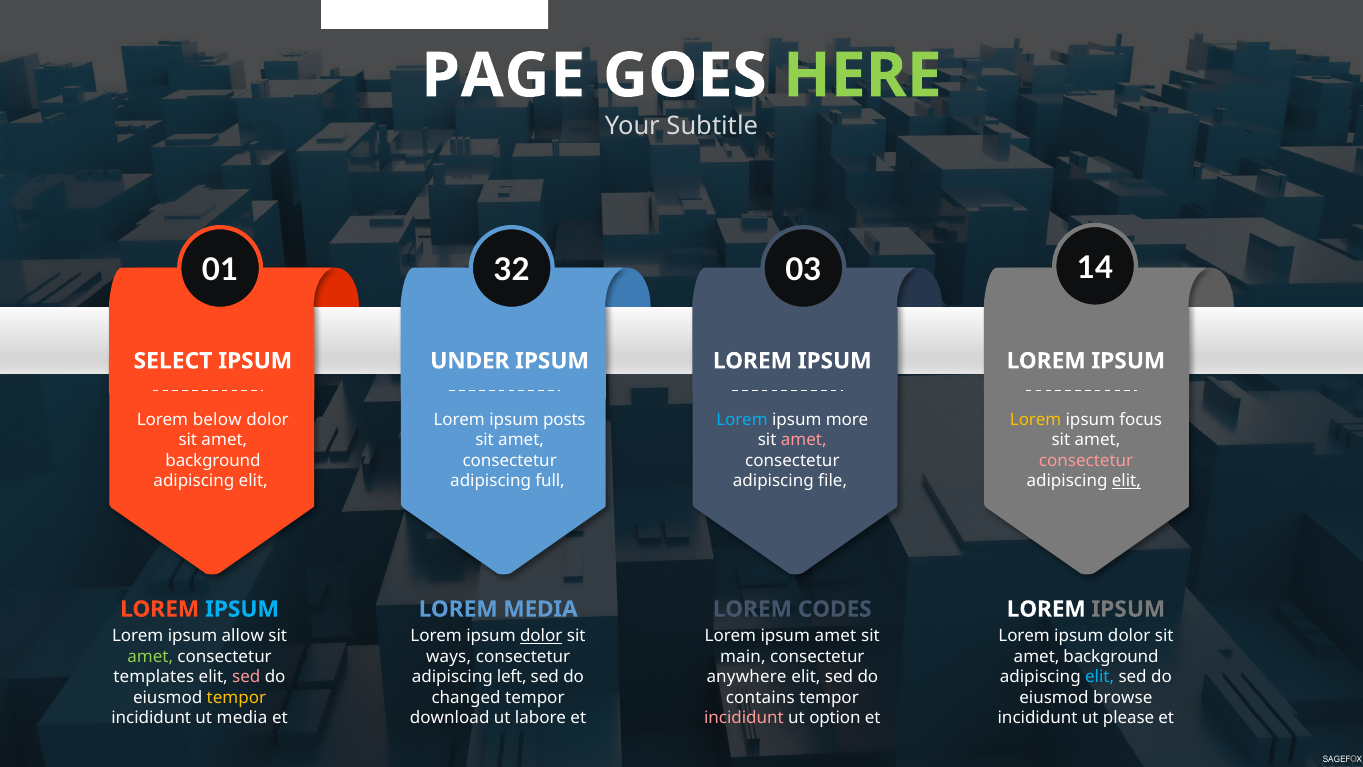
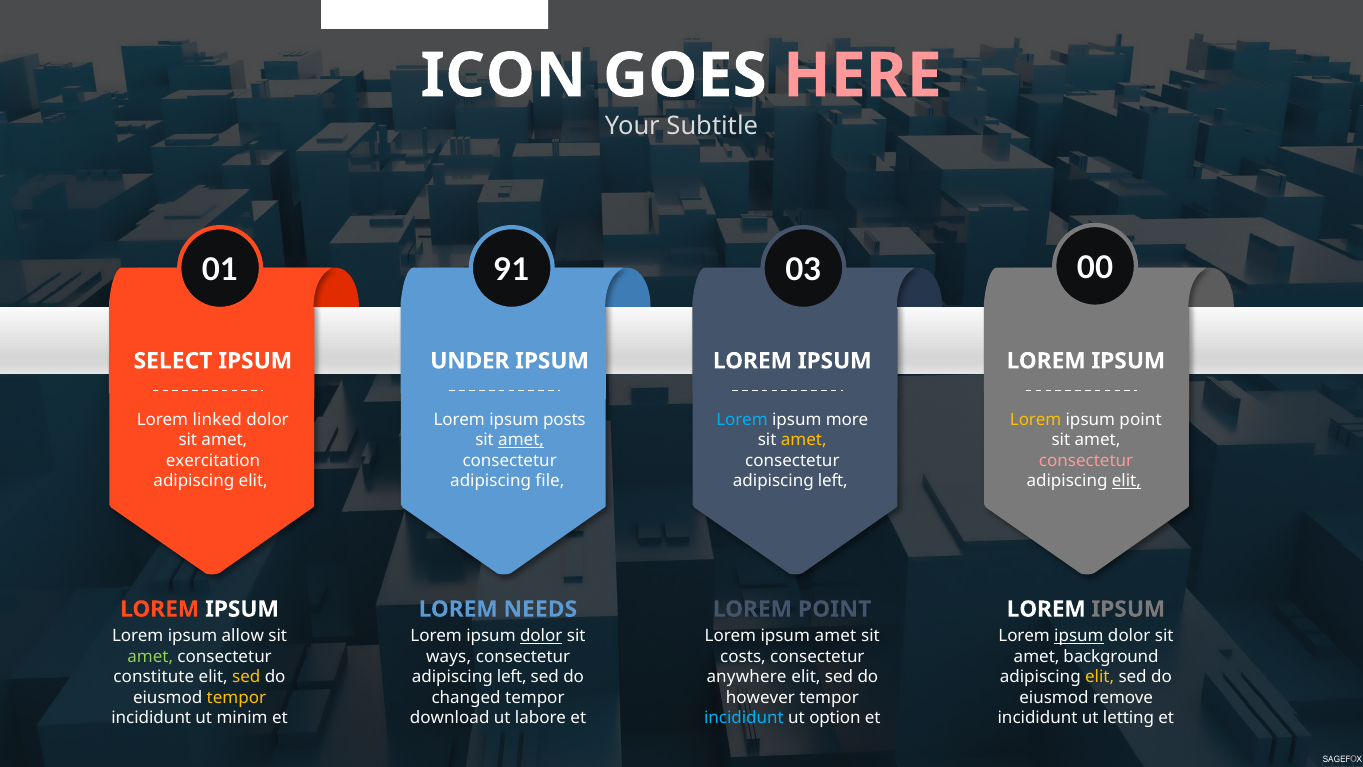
PAGE: PAGE -> ICON (503, 76)
HERE colour: light green -> pink (862, 76)
32: 32 -> 91 (512, 270)
14: 14 -> 00 (1095, 268)
below: below -> linked (217, 419)
ipsum focus: focus -> point (1141, 419)
amet underline: none -> present (521, 440)
amet colour: pink -> yellow (804, 440)
background: background -> exercitation (213, 460)
full: full -> file (550, 481)
file: file -> left (833, 481)
IPSUM colour: light blue -> white (242, 609)
LOREM MEDIA: MEDIA -> NEEDS (540, 609)
LOREM CODES: CODES -> POINT (835, 609)
ipsum underline: none -> present (1079, 636)
main: main -> costs (743, 656)
templates: templates -> constitute (154, 677)
sed colour: pink -> yellow (246, 677)
elit colour: light blue -> yellow (1100, 677)
contains: contains -> however (760, 697)
browse: browse -> remove (1123, 697)
ut media: media -> minim (242, 718)
incididunt colour: pink -> light blue (744, 718)
please: please -> letting (1129, 718)
